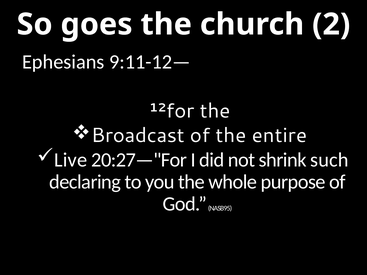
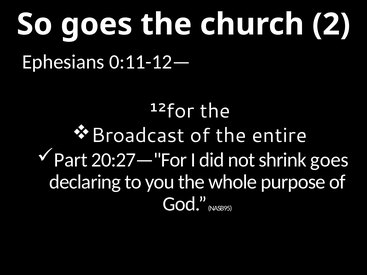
9:11-12—: 9:11-12— -> 0:11-12— (150, 62)
Live: Live -> Part (71, 160)
shrink such: such -> goes (329, 160)
